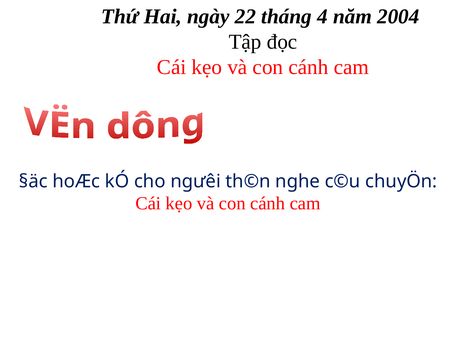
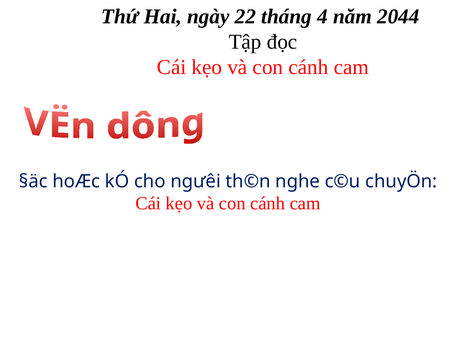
2004: 2004 -> 2044 (398, 17)
